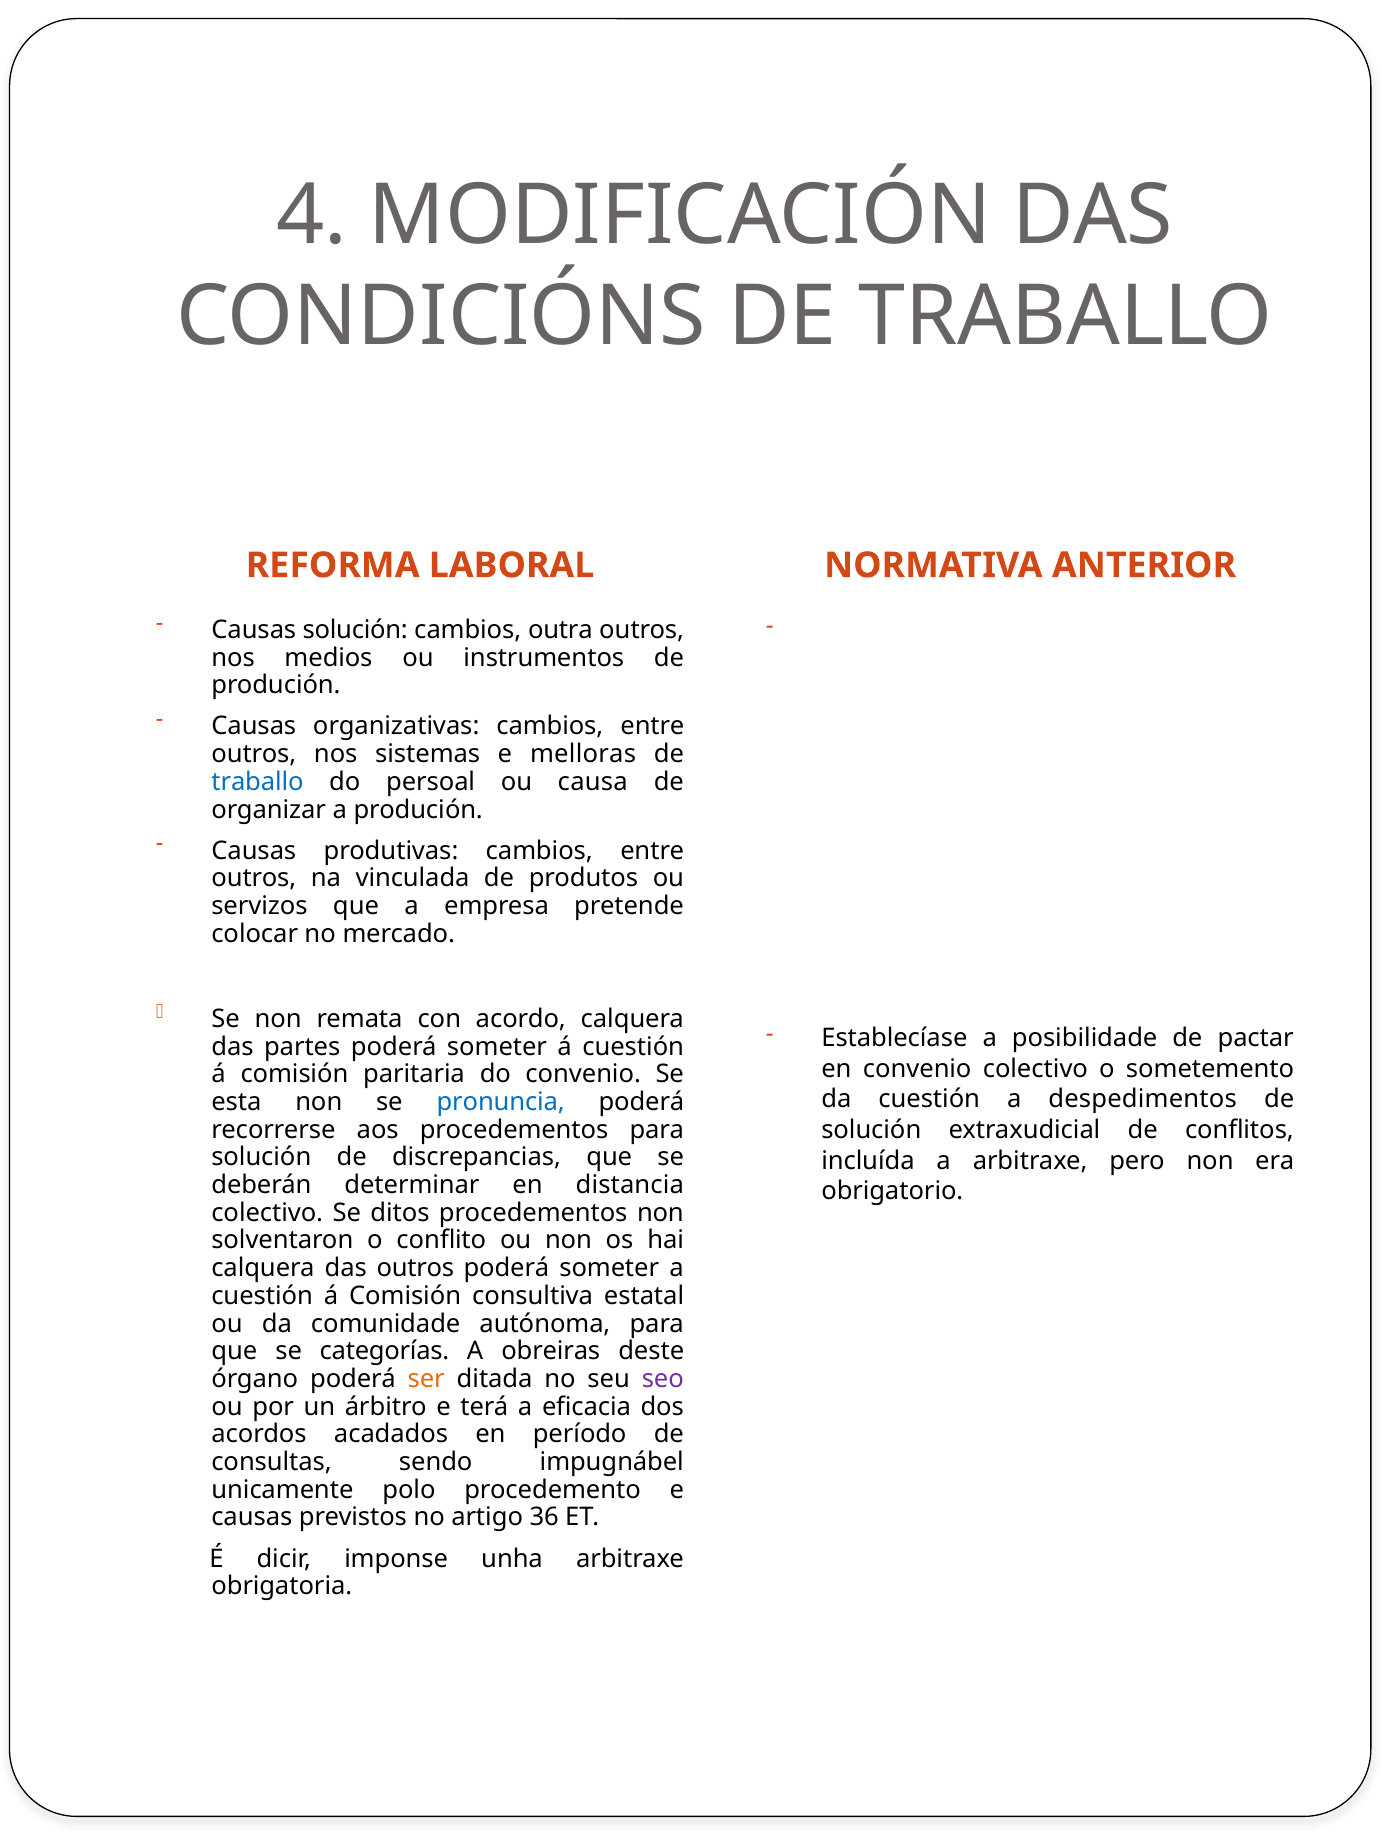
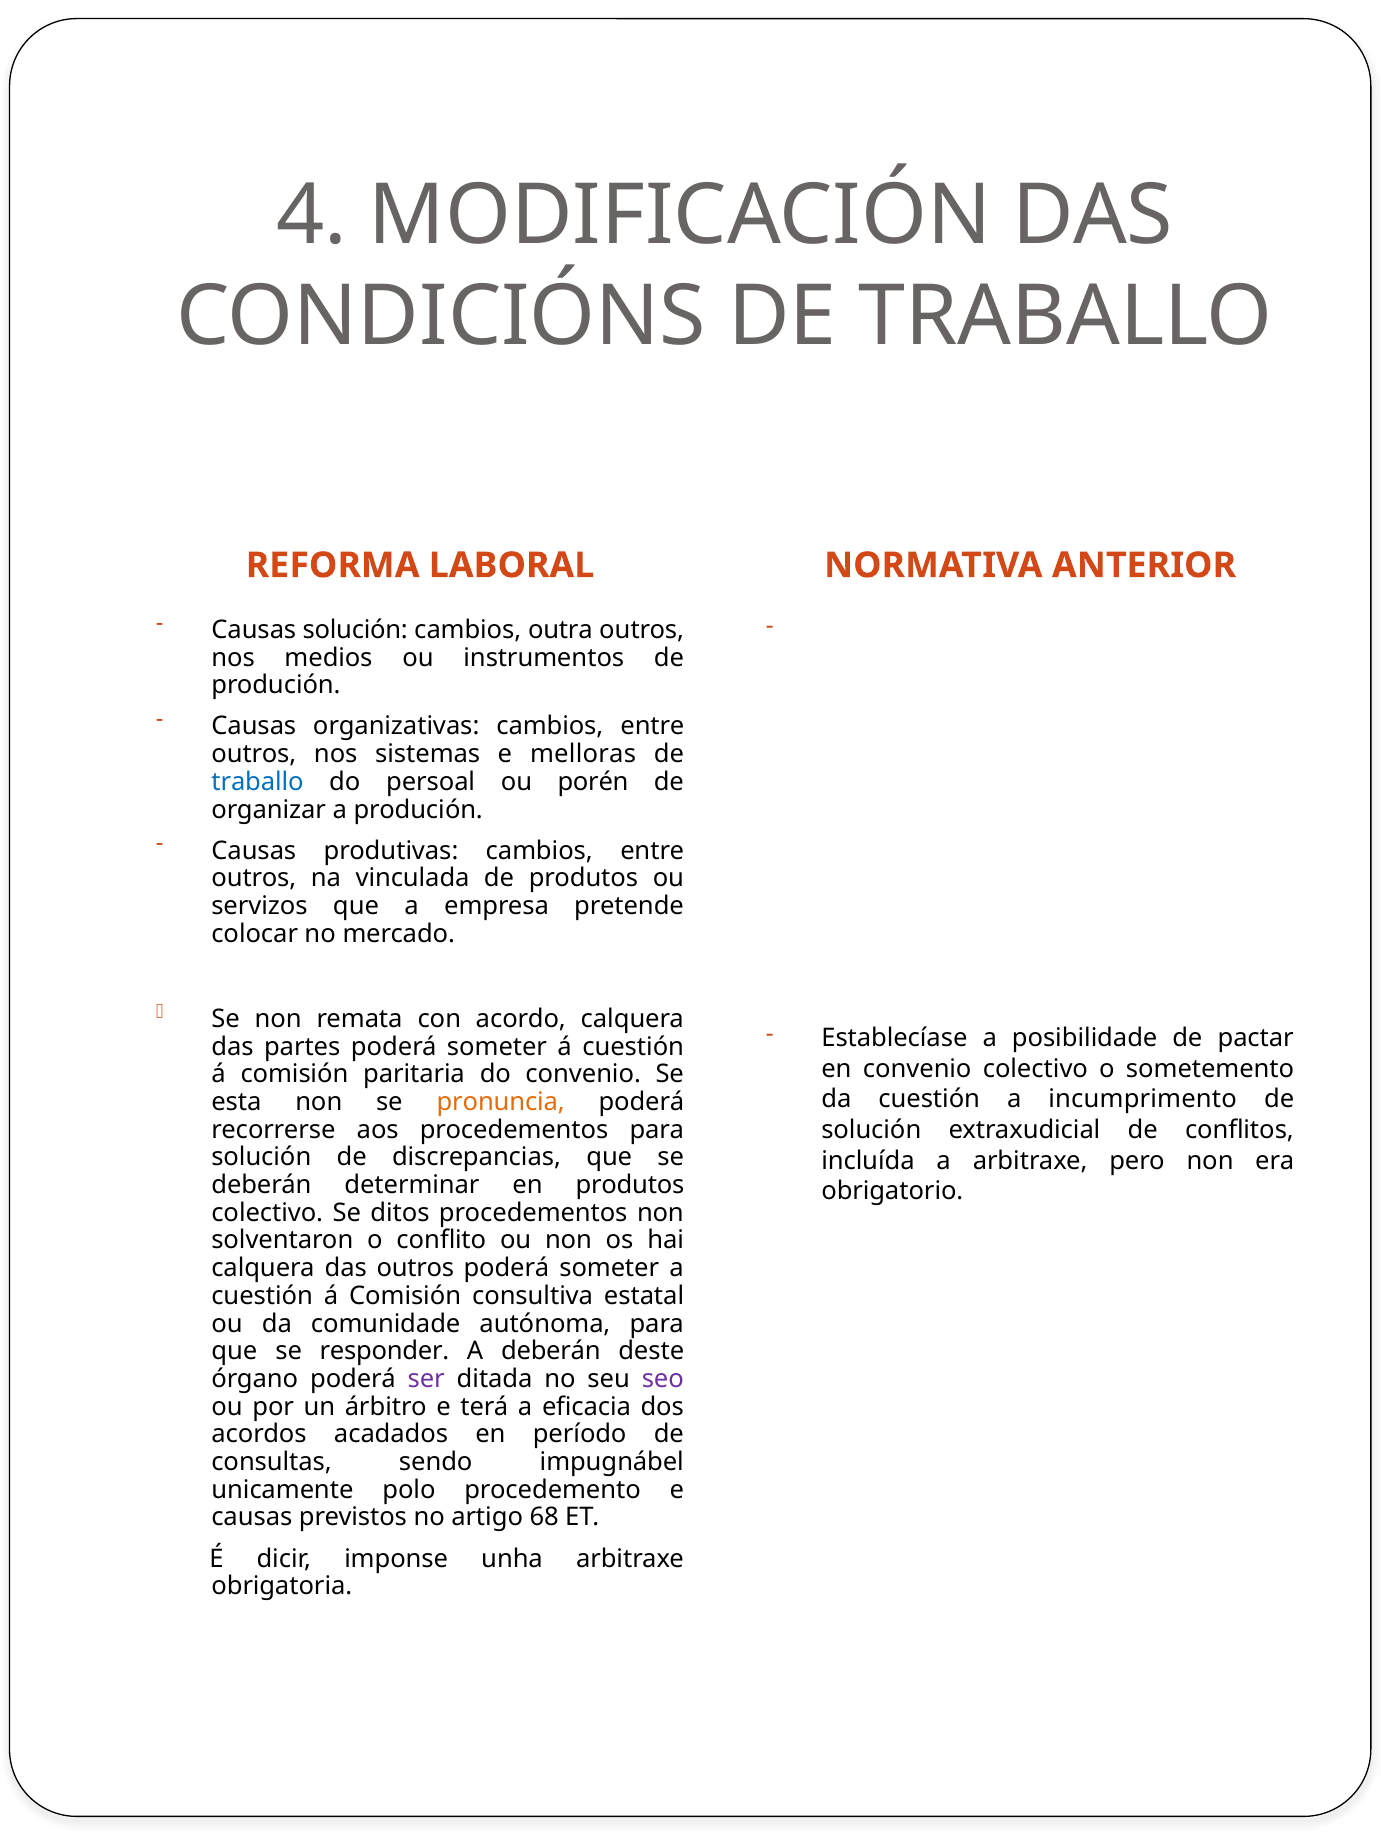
causa: causa -> porén (593, 782)
despedimentos: despedimentos -> incumprimento (1143, 1099)
pronuncia colour: blue -> orange (501, 1102)
en distancia: distancia -> produtos (630, 1185)
categorías: categorías -> responder (384, 1351)
A obreiras: obreiras -> deberán (551, 1351)
ser colour: orange -> purple (426, 1378)
36: 36 -> 68 (544, 1517)
